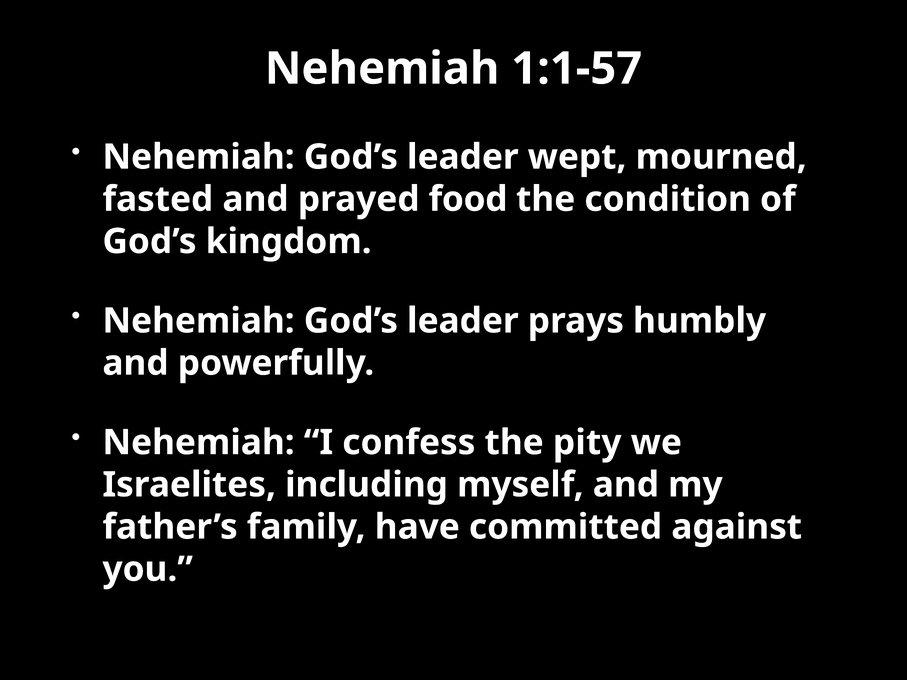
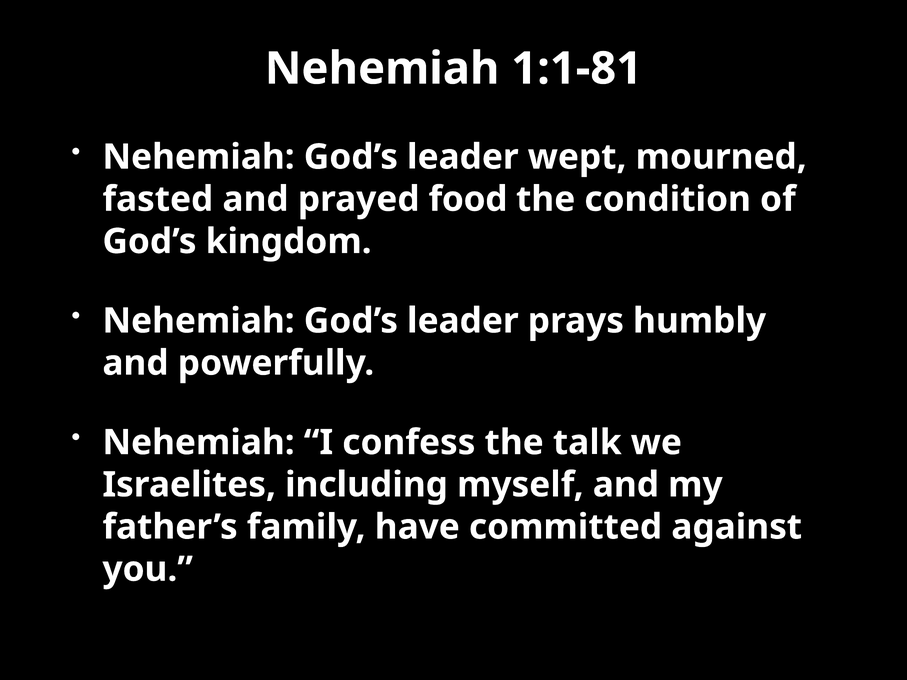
1:1-57: 1:1-57 -> 1:1-81 (577, 69)
pity: pity -> talk (587, 443)
